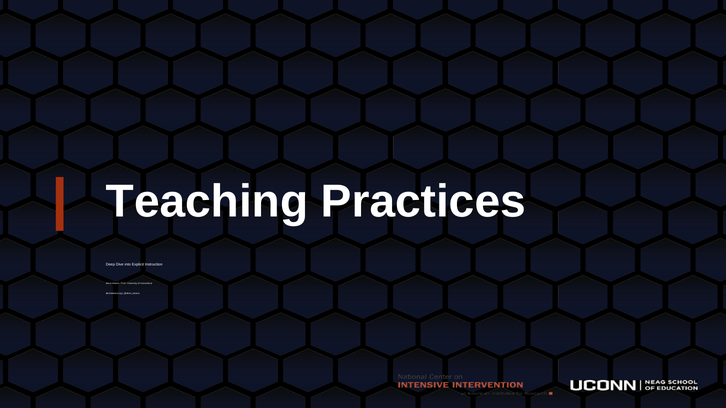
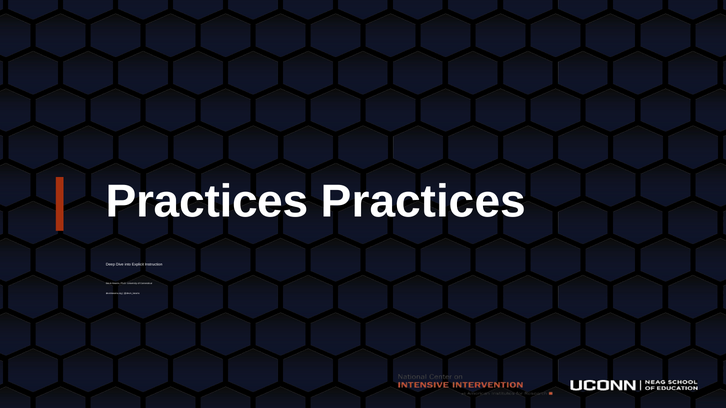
Teaching: Teaching -> Practices (207, 202)
